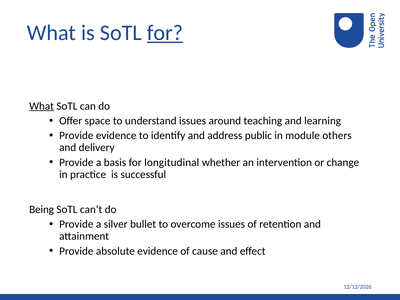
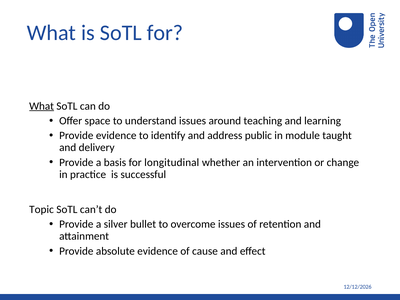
for underline: present -> none (165, 33)
others: others -> taught (337, 136)
Being: Being -> Topic (42, 209)
